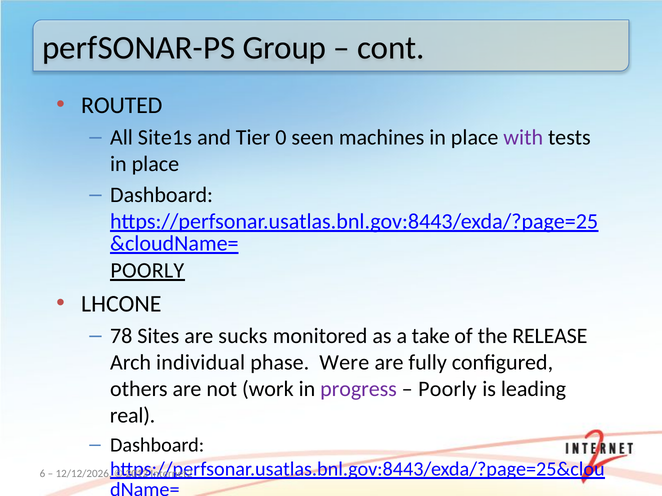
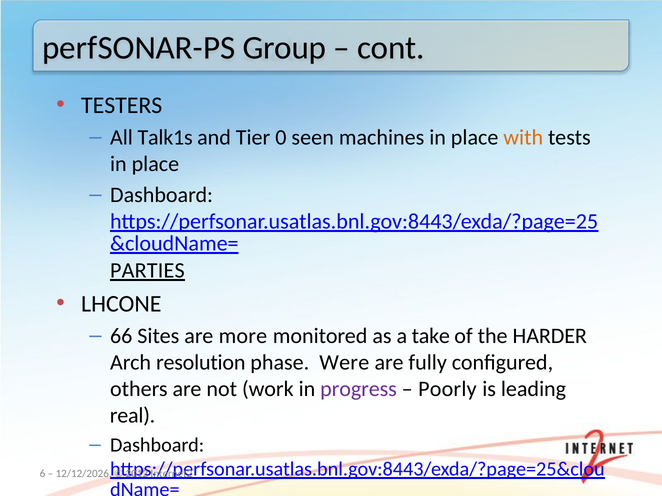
ROUTED: ROUTED -> TESTERS (122, 105)
Site1s: Site1s -> Talk1s (165, 138)
with colour: purple -> orange (523, 138)
POORLY: POORLY -> PARTIES (147, 271)
78: 78 -> 66 (121, 336)
sucks: sucks -> more (243, 336)
RELEASE: RELEASE -> HARDER (550, 336)
individual: individual -> resolution (201, 363)
